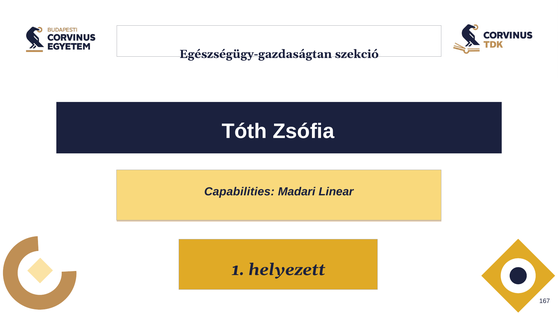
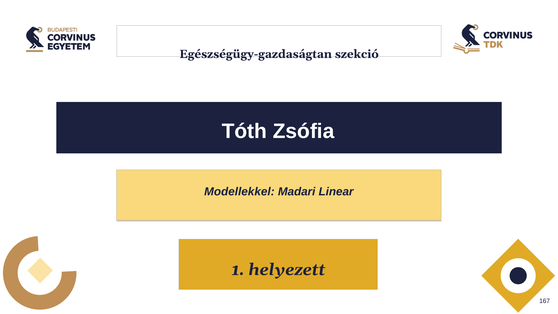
Capabilities: Capabilities -> Modellekkel (239, 192)
